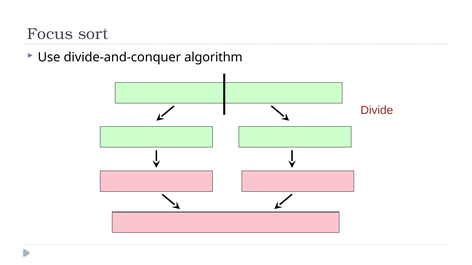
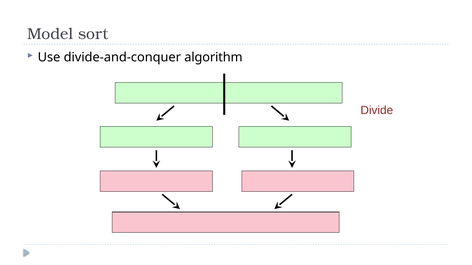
Focus: Focus -> Model (50, 34)
